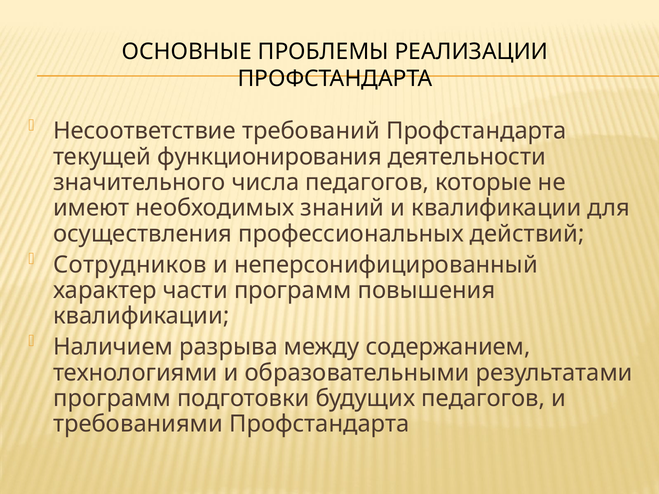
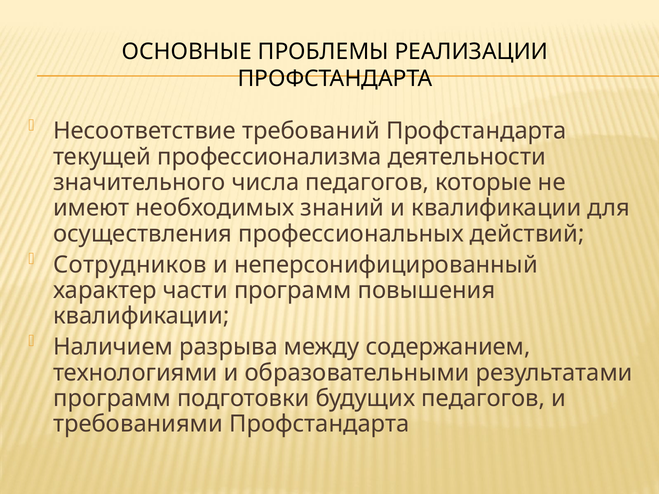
функционирования: функционирования -> профессионализма (269, 157)
